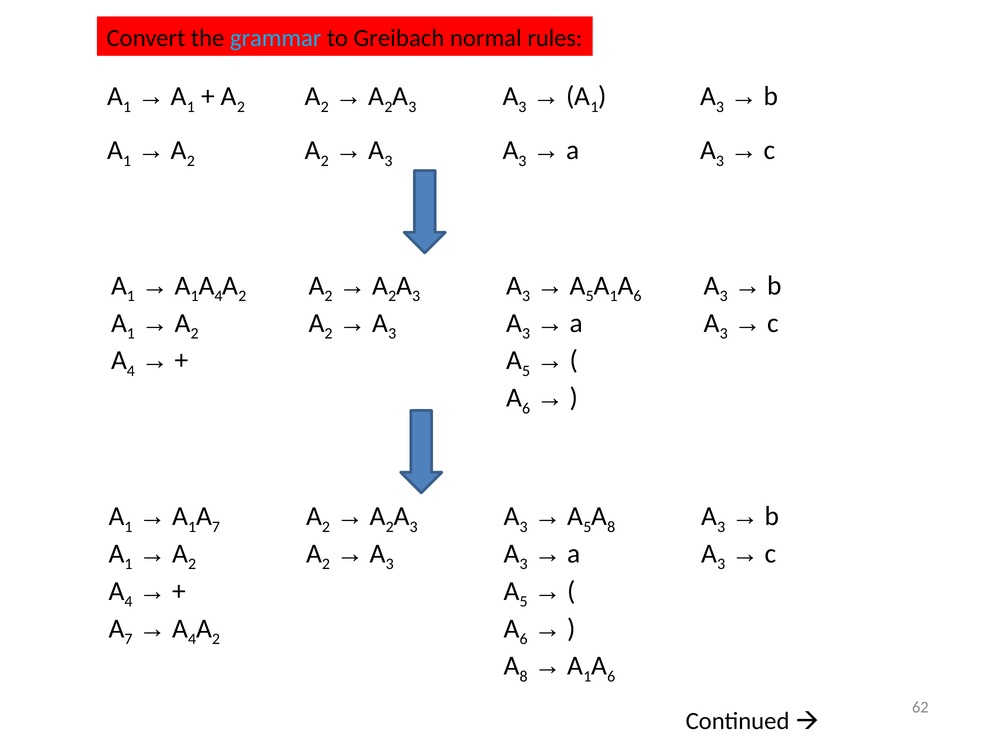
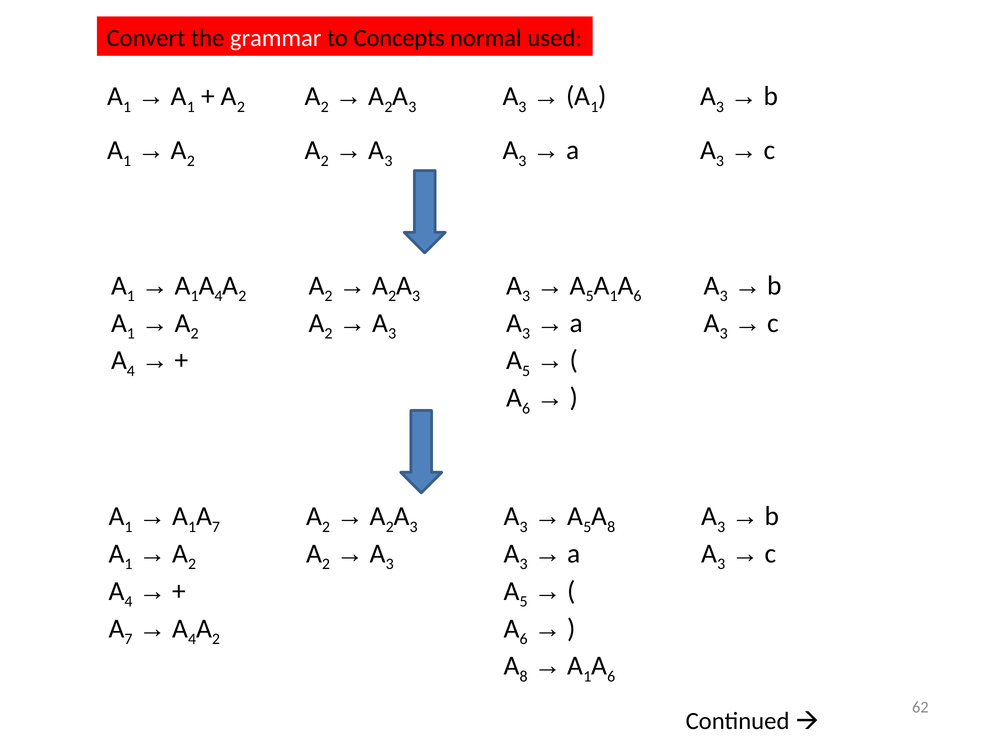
grammar colour: light blue -> white (276, 38)
Greibach: Greibach -> Concepts (399, 38)
rules: rules -> used (555, 38)
